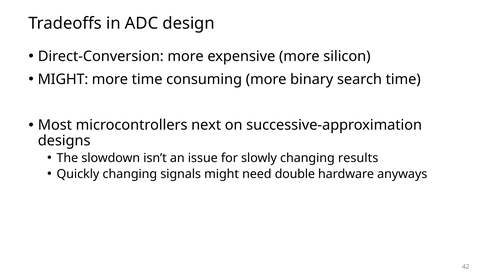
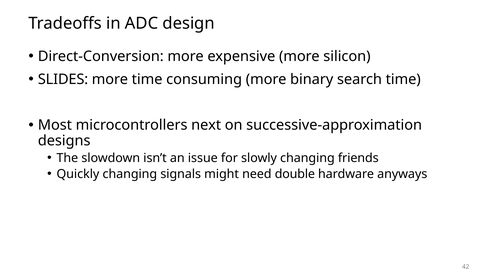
MIGHT: MIGHT -> SLIDES (63, 79)
results: results -> friends (358, 158)
